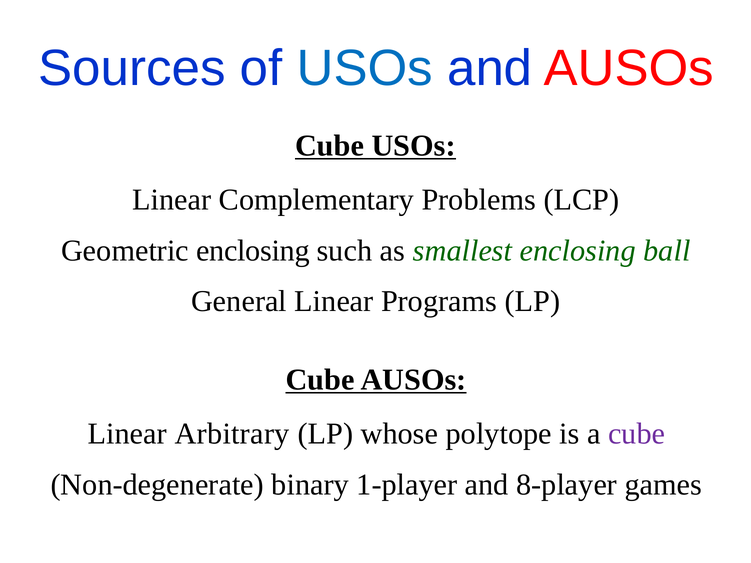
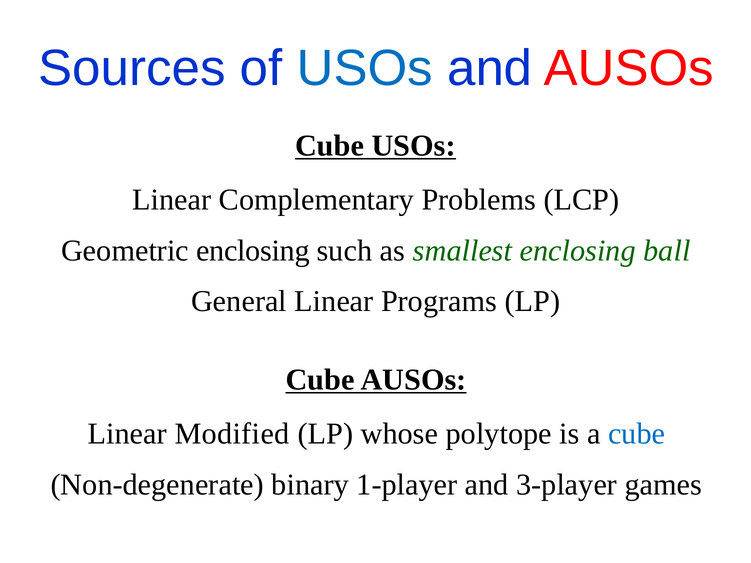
Arbitrary: Arbitrary -> Modified (232, 434)
cube colour: purple -> blue (637, 434)
8-player: 8-player -> 3-player (567, 485)
